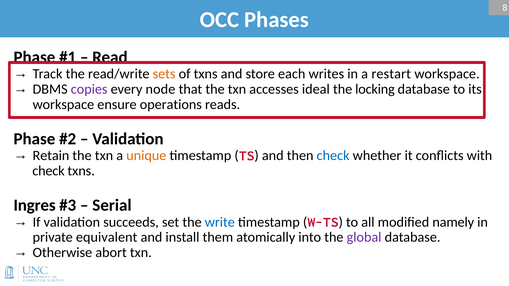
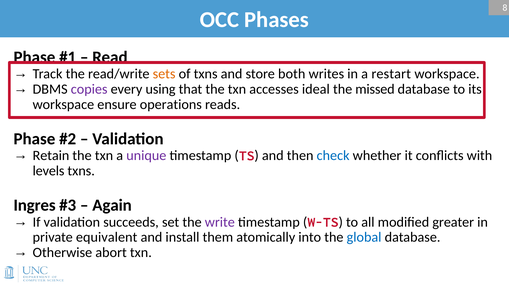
each: each -> both (292, 74)
node: node -> using (161, 89)
locking: locking -> missed (375, 89)
unique colour: orange -> purple (146, 156)
check: check -> levels (49, 171)
Serial: Serial -> Again (112, 205)
write colour: blue -> purple (220, 222)
namely: namely -> greater (453, 222)
global colour: purple -> blue (364, 238)
